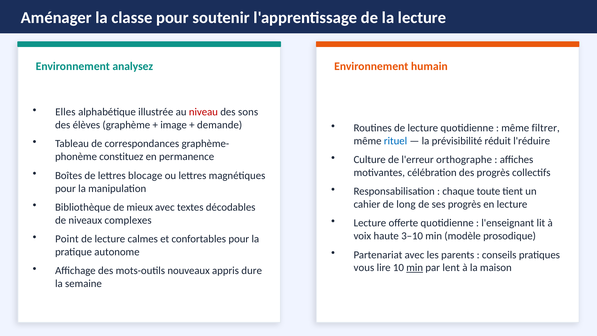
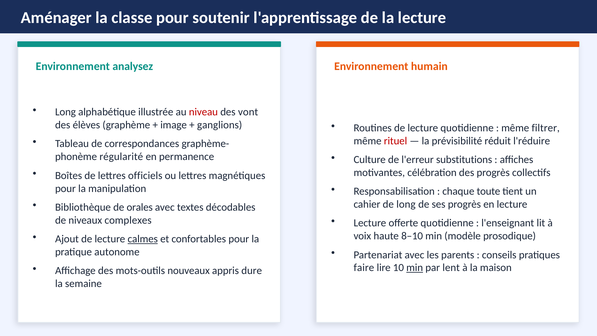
Elles: Elles -> Long (65, 112)
sons: sons -> vont (248, 112)
demande: demande -> ganglions (220, 125)
rituel colour: blue -> red (396, 141)
constituez: constituez -> régularité (121, 157)
orthographe: orthographe -> substitutions (464, 160)
blocage: blocage -> officiels (145, 175)
mieux: mieux -> orales (140, 207)
3–10: 3–10 -> 8–10 (412, 236)
Point: Point -> Ajout (67, 239)
calmes underline: none -> present (143, 239)
vous: vous -> faire (364, 268)
